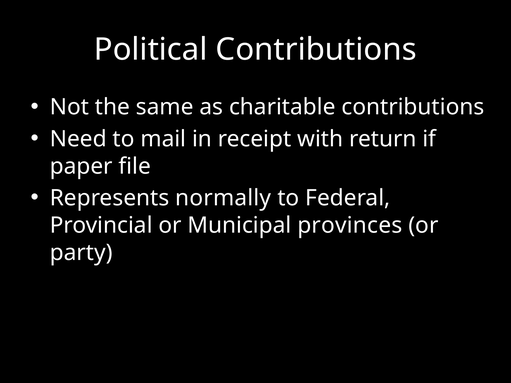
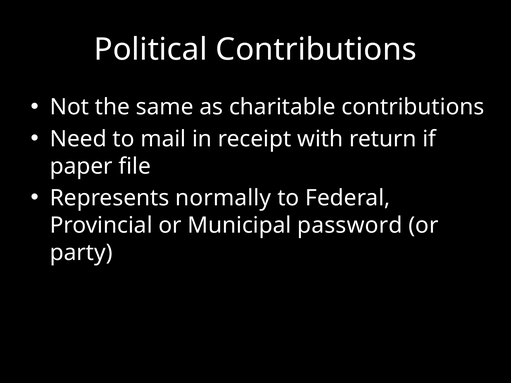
provinces: provinces -> password (350, 225)
